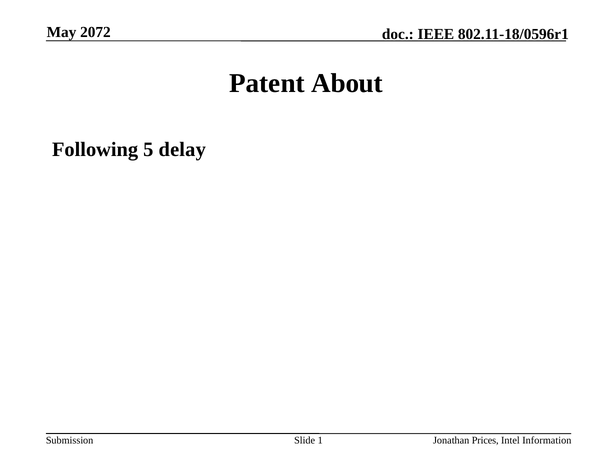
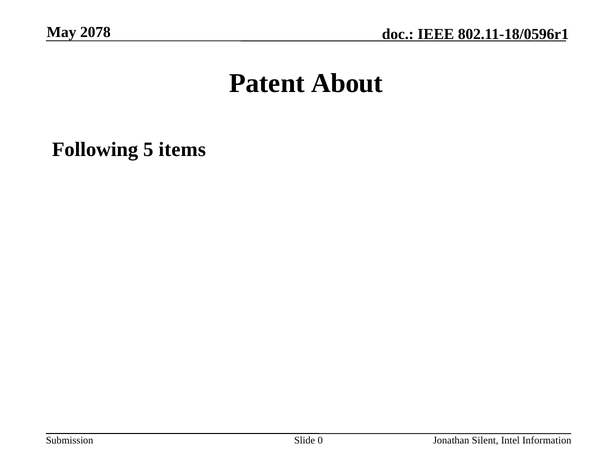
2072: 2072 -> 2078 (95, 32)
delay: delay -> items (182, 149)
1: 1 -> 0 (320, 440)
Prices: Prices -> Silent (485, 440)
